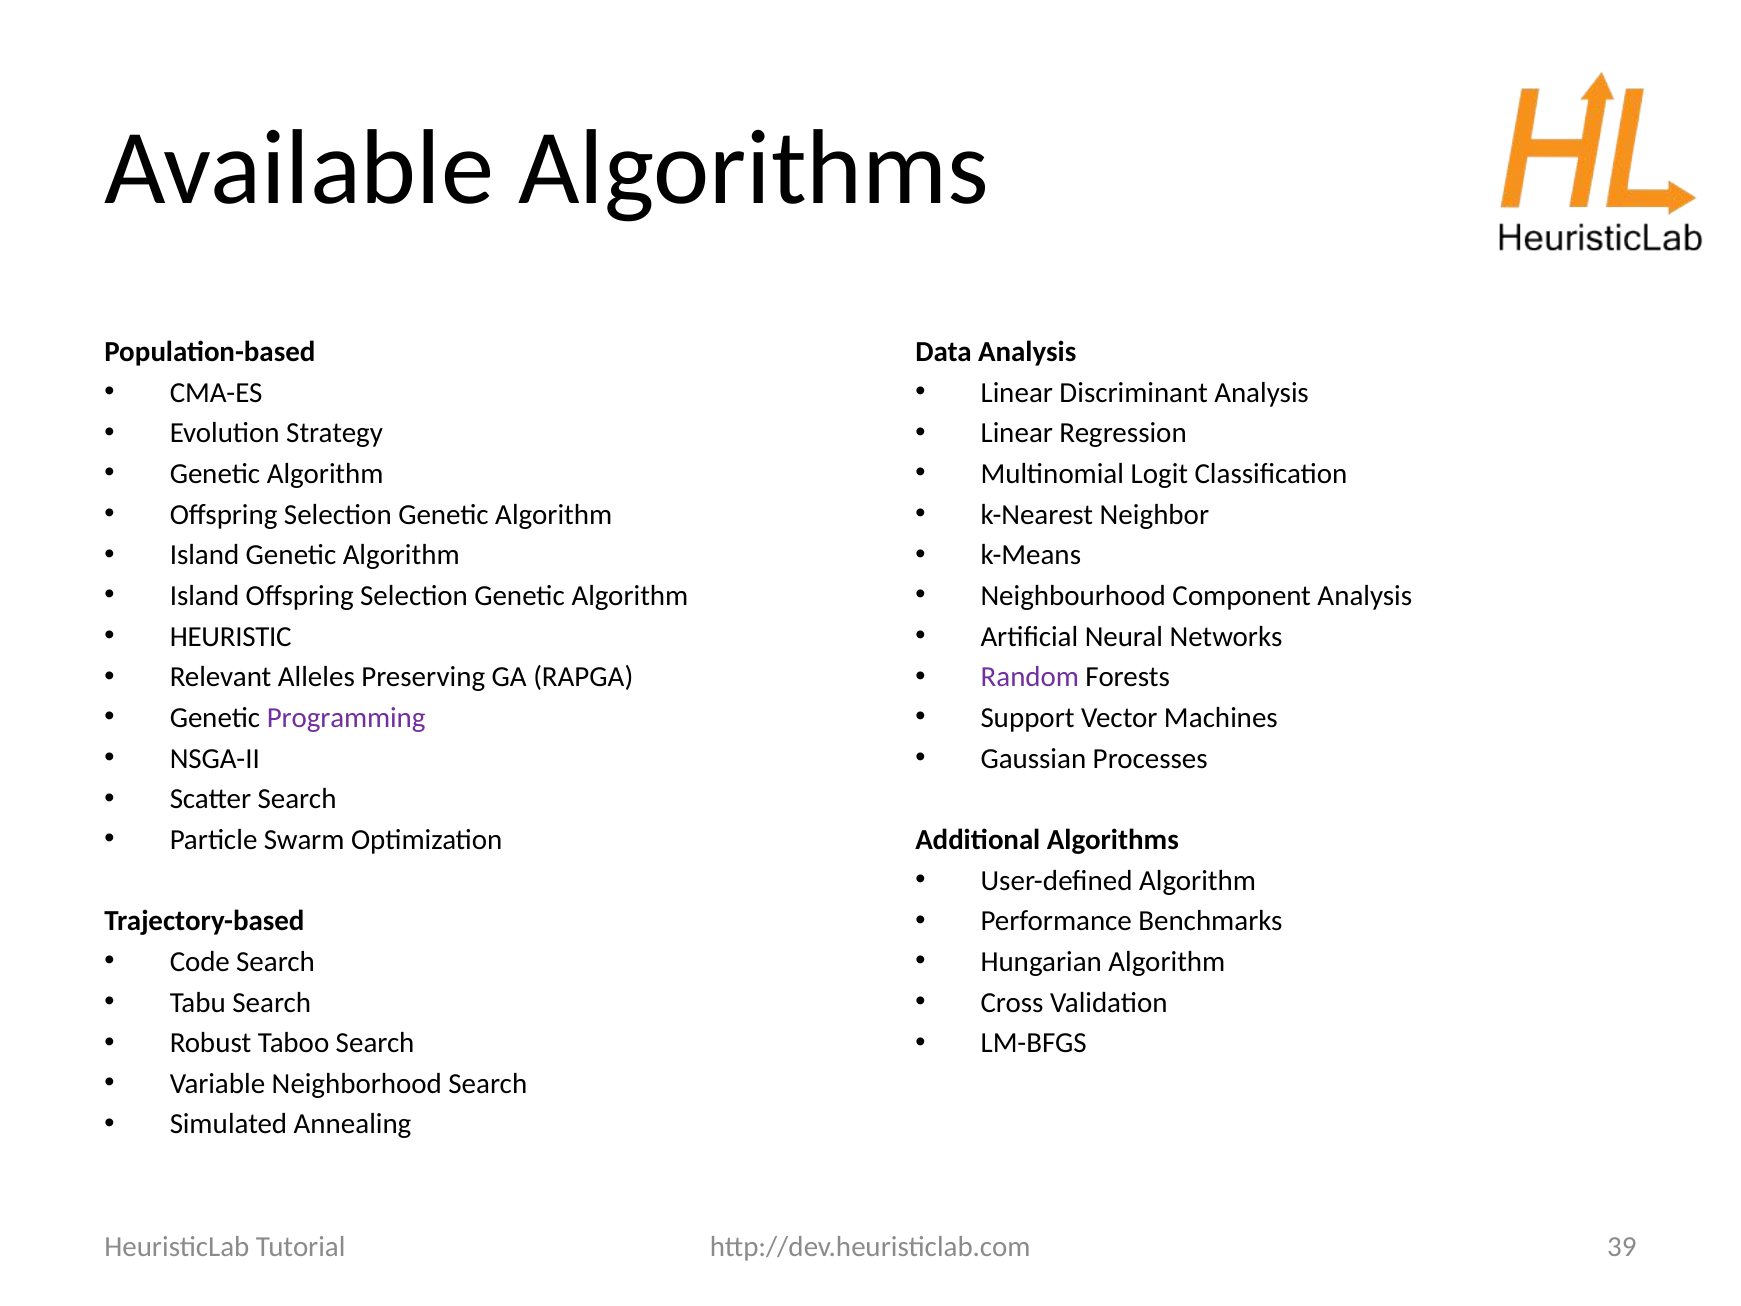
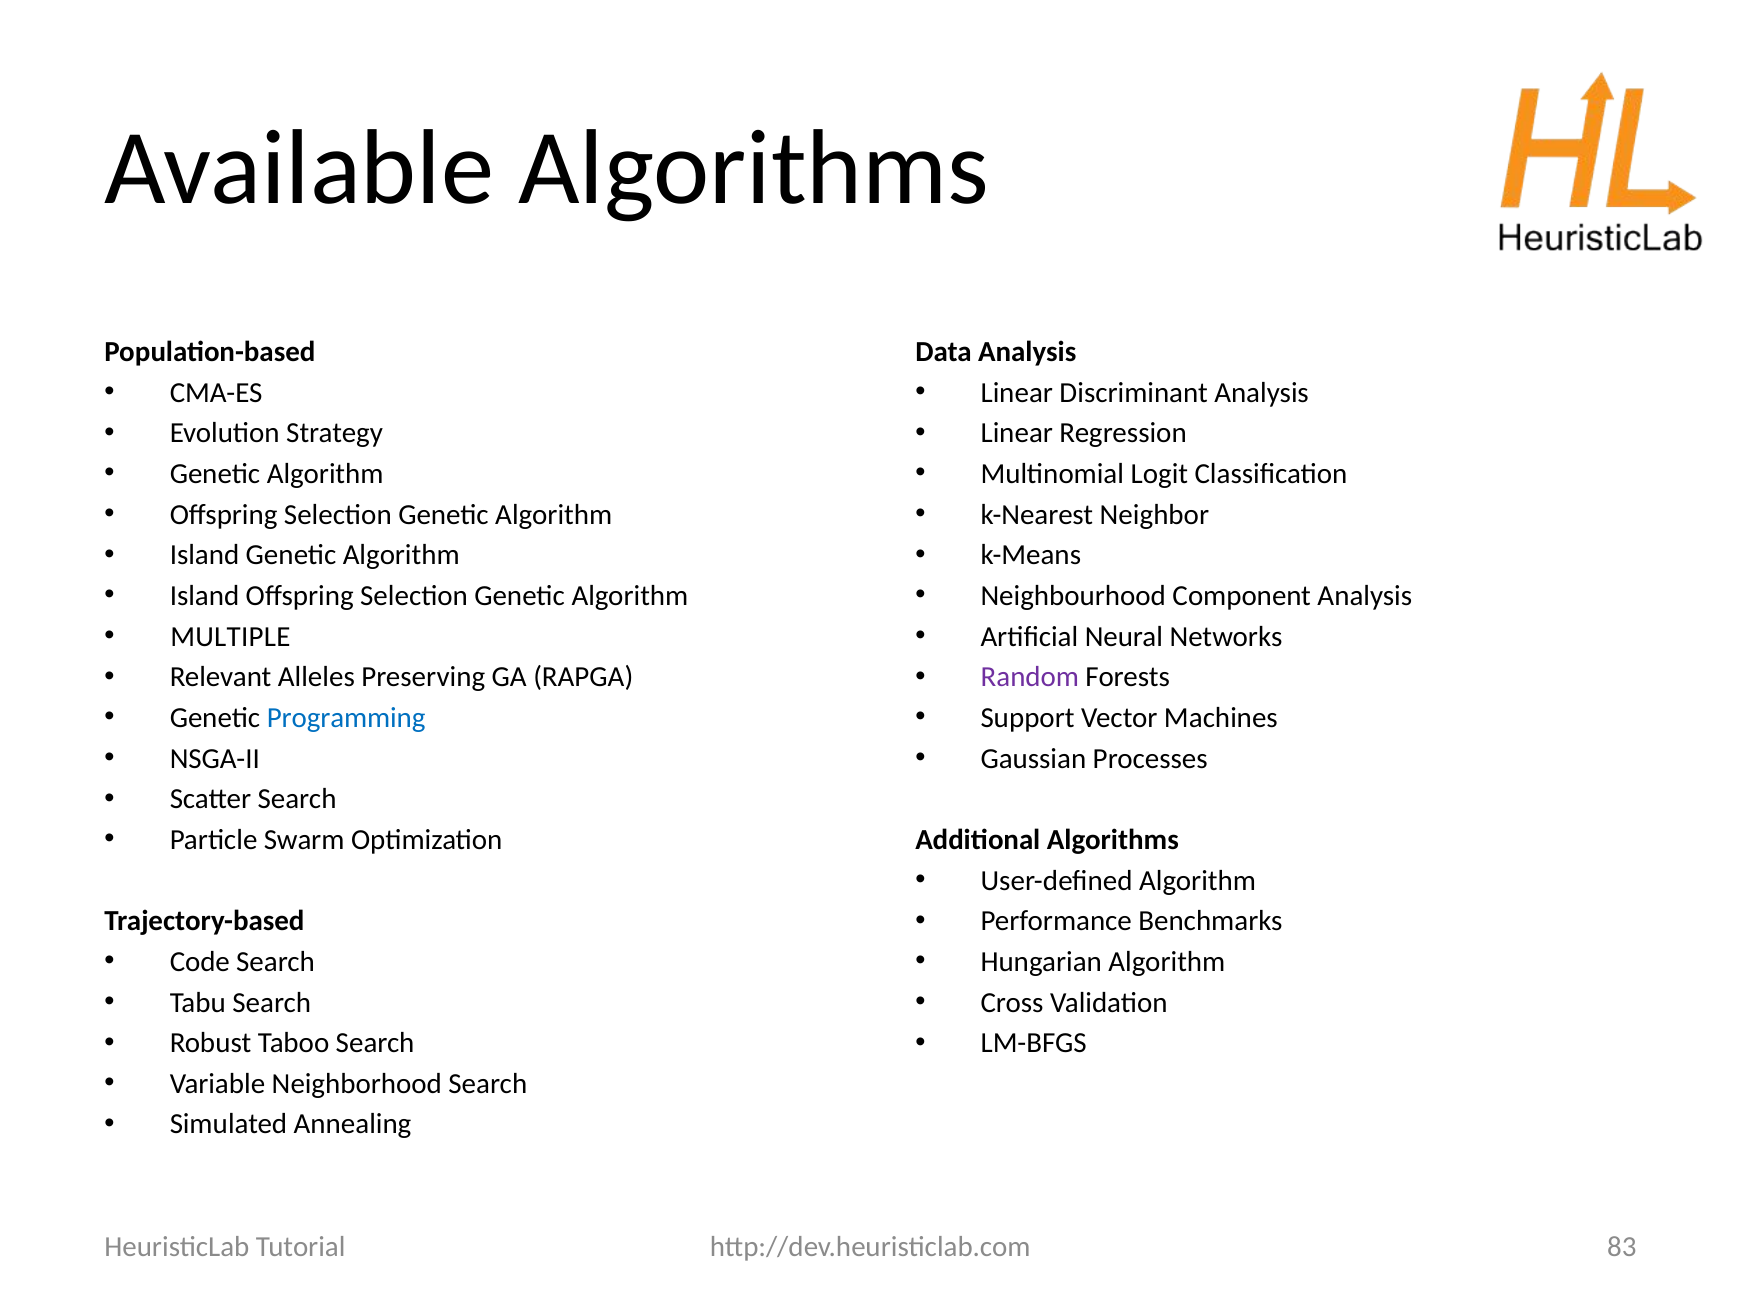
HEURISTIC: HEURISTIC -> MULTIPLE (230, 636)
Programming colour: purple -> blue (346, 718)
39: 39 -> 83 (1622, 1247)
